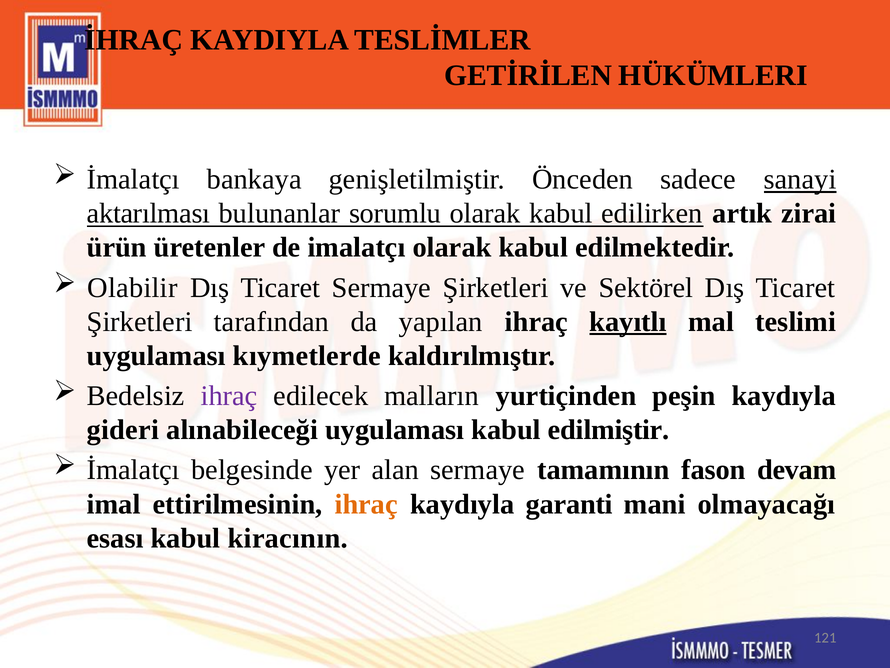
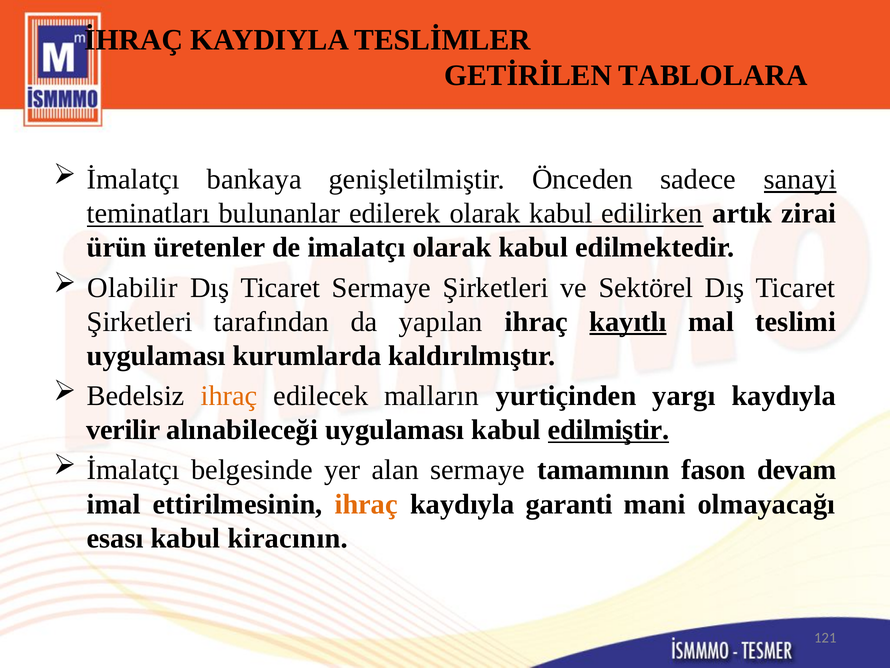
HÜKÜMLERI: HÜKÜMLERI -> TABLOLARA (713, 75)
aktarılması: aktarılması -> teminatları (148, 213)
sorumlu: sorumlu -> edilerek (395, 213)
kıymetlerde: kıymetlerde -> kurumlarda (307, 356)
ihraç colour: purple -> orange (229, 396)
peşin: peşin -> yargı (684, 396)
gideri: gideri -> verilir (123, 430)
edilmiştir underline: none -> present (609, 430)
